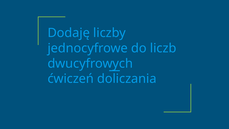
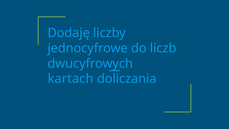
ćwiczeń: ćwiczeń -> kartach (71, 79)
